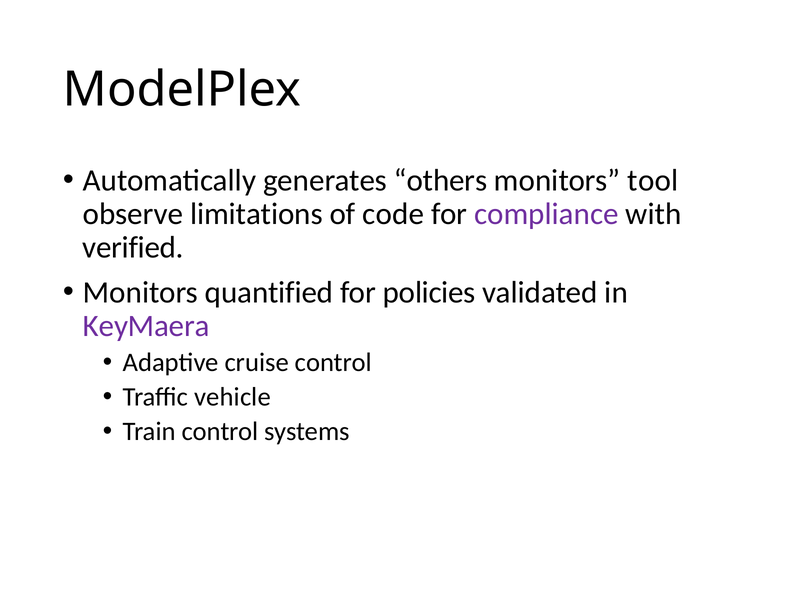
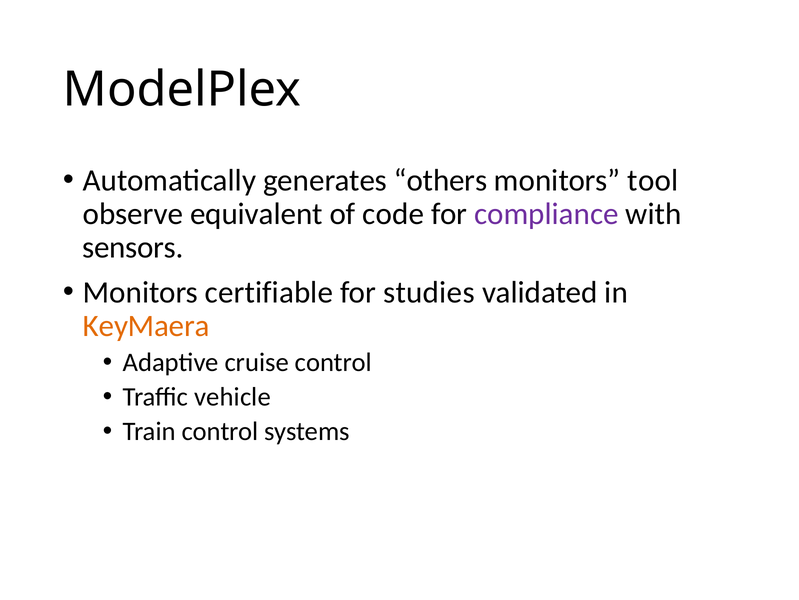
limitations: limitations -> equivalent (256, 214)
verified: verified -> sensors (133, 247)
quantified: quantified -> certifiable (269, 292)
policies: policies -> studies (429, 292)
KeyMaera colour: purple -> orange (146, 325)
